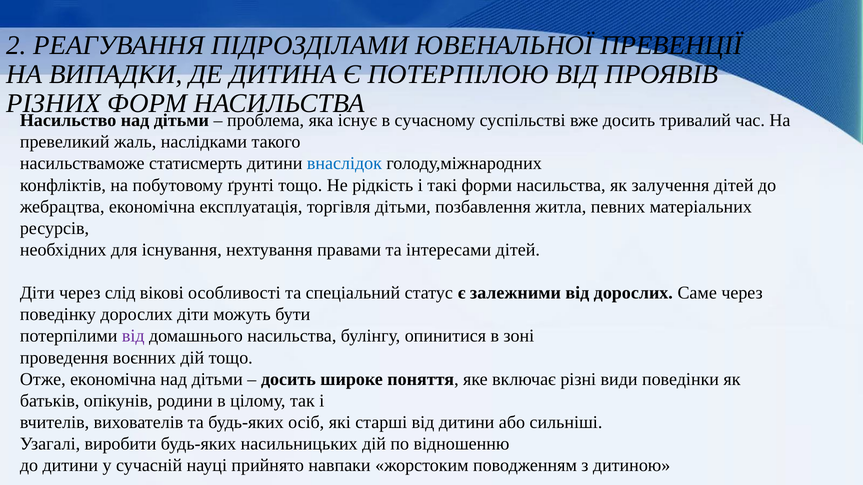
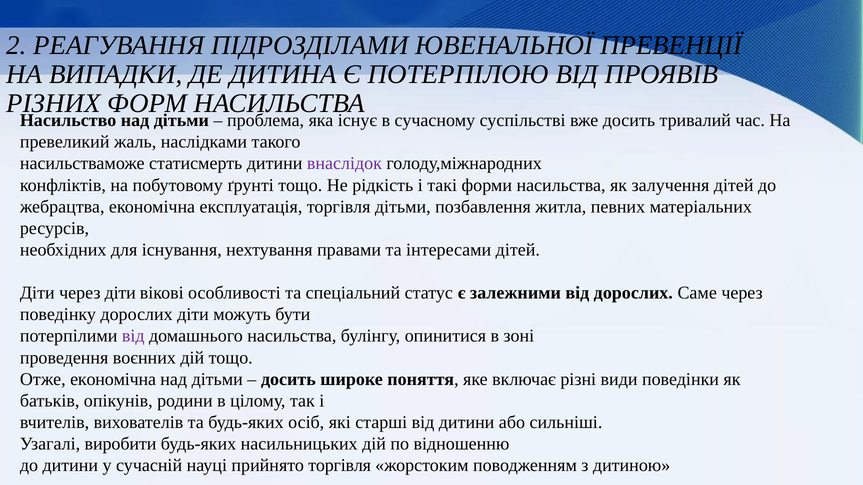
внаслідок colour: blue -> purple (344, 164)
через слід: слід -> діти (120, 293)
прийнято навпаки: навпаки -> торгівля (340, 466)
